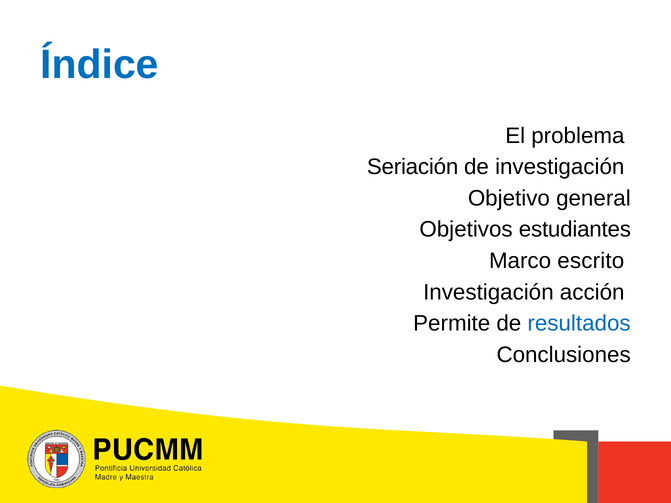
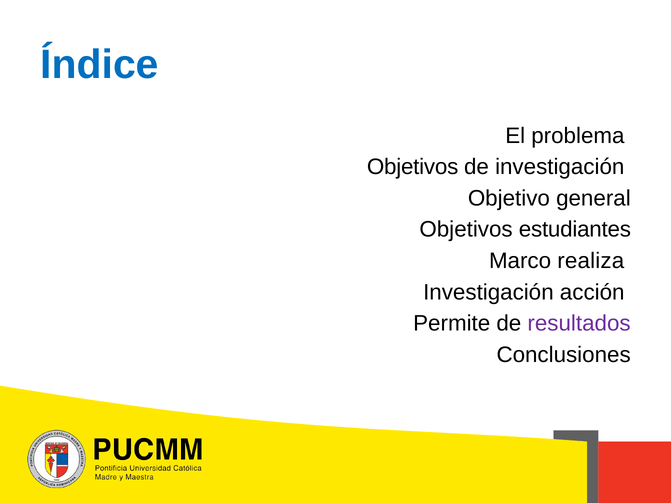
Seriación: Seriación -> Objetivos (413, 167)
escrito: escrito -> realiza (591, 261)
resultados colour: blue -> purple (579, 324)
